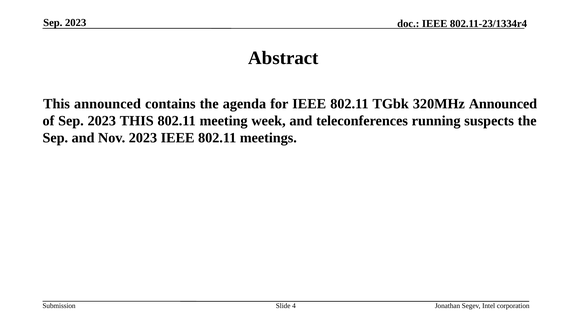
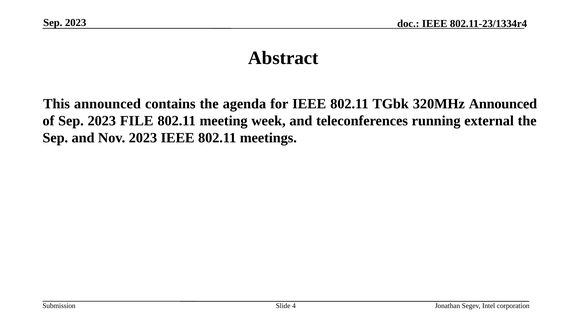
2023 THIS: THIS -> FILE (137, 121)
suspects: suspects -> external (489, 121)
